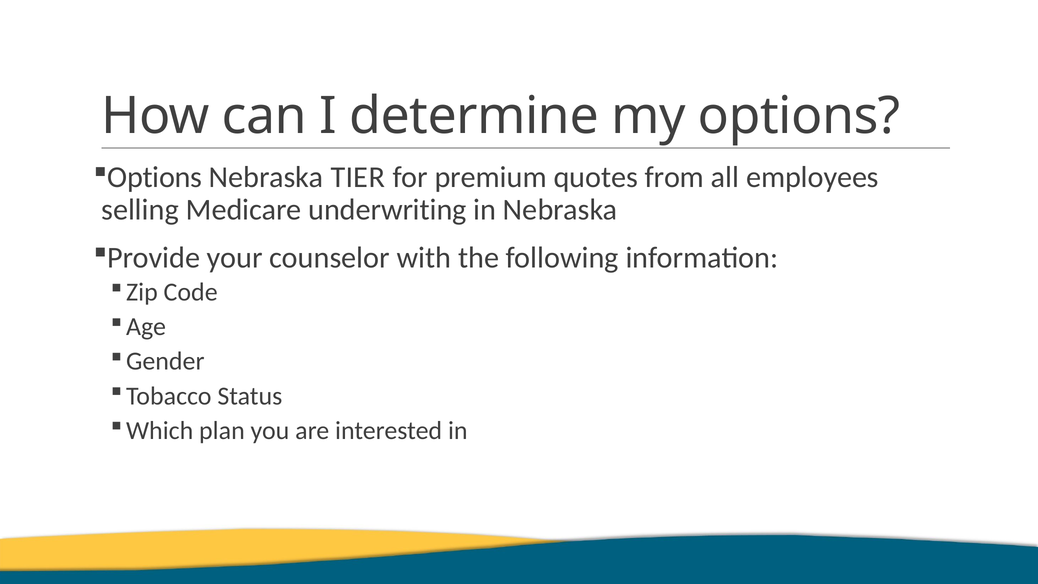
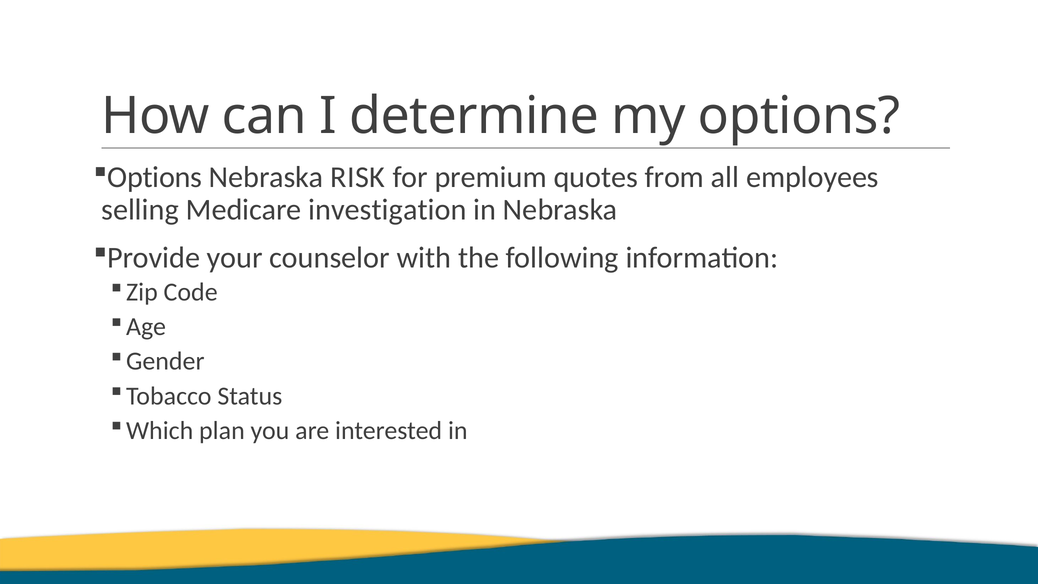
TIER: TIER -> RISK (358, 177)
underwriting: underwriting -> investigation (387, 210)
